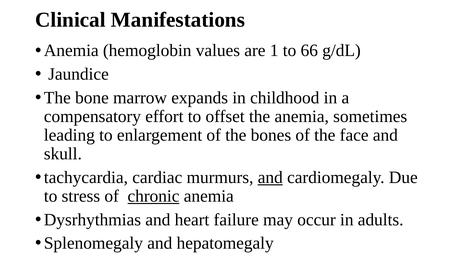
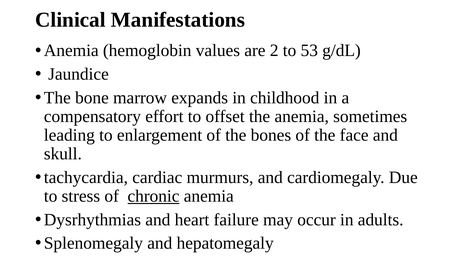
1: 1 -> 2 (274, 51)
66: 66 -> 53 (309, 51)
and underline: present -> none (270, 177)
